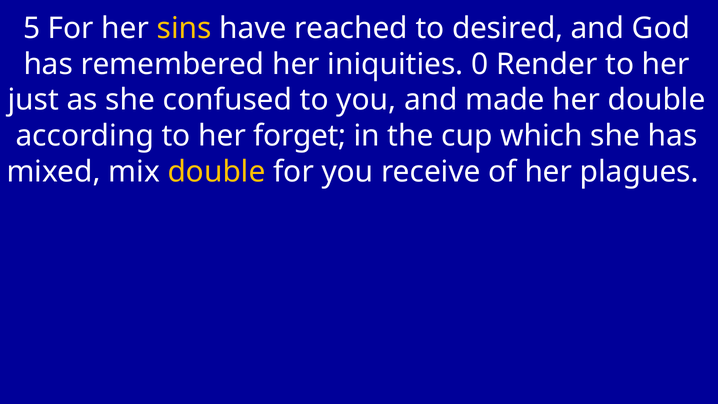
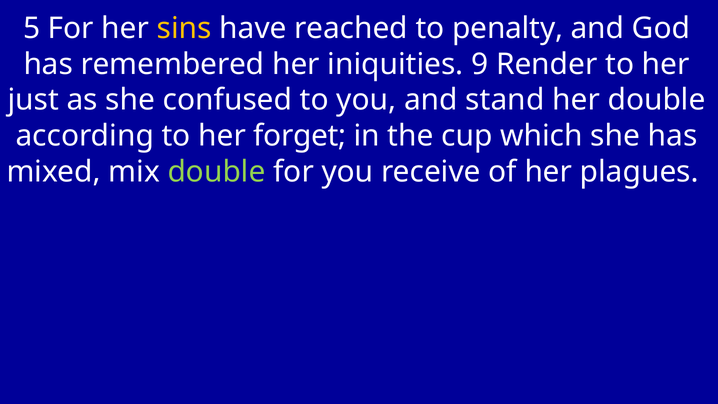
desired: desired -> penalty (508, 28)
0: 0 -> 9 (480, 64)
made: made -> stand (505, 100)
double colour: yellow -> light green (217, 172)
